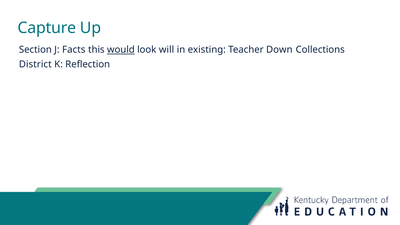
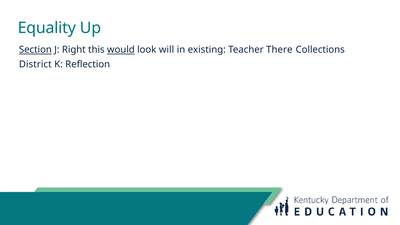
Capture: Capture -> Equality (47, 28)
Section underline: none -> present (35, 50)
Facts: Facts -> Right (74, 50)
Down: Down -> There (279, 50)
